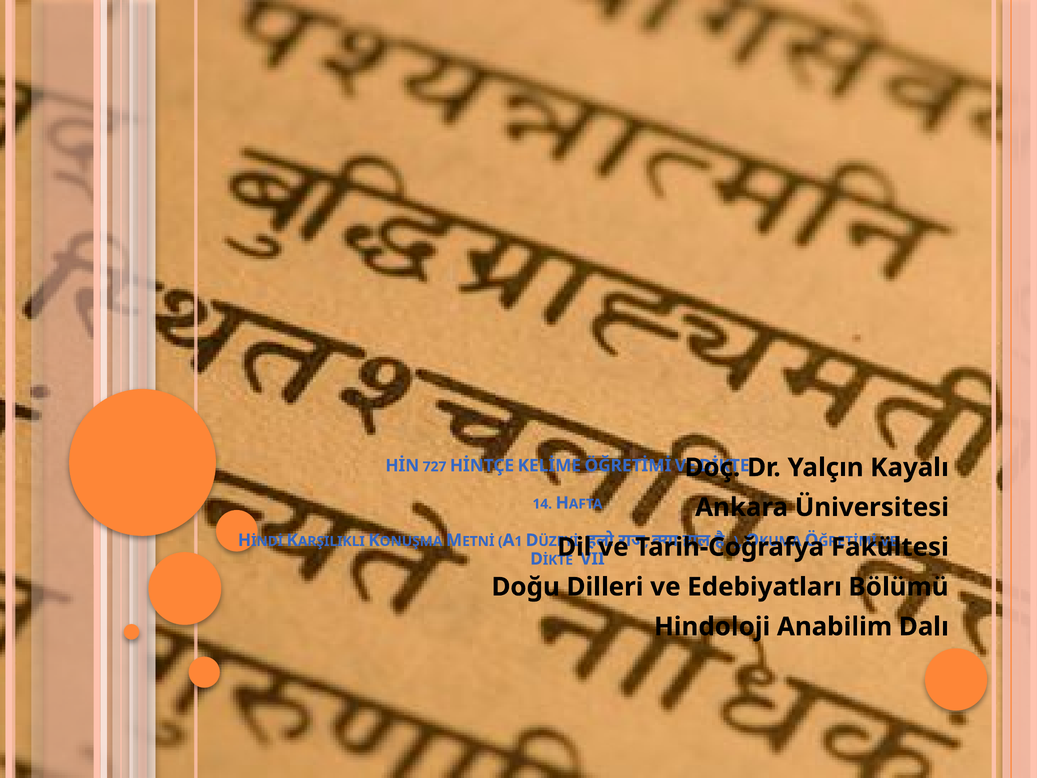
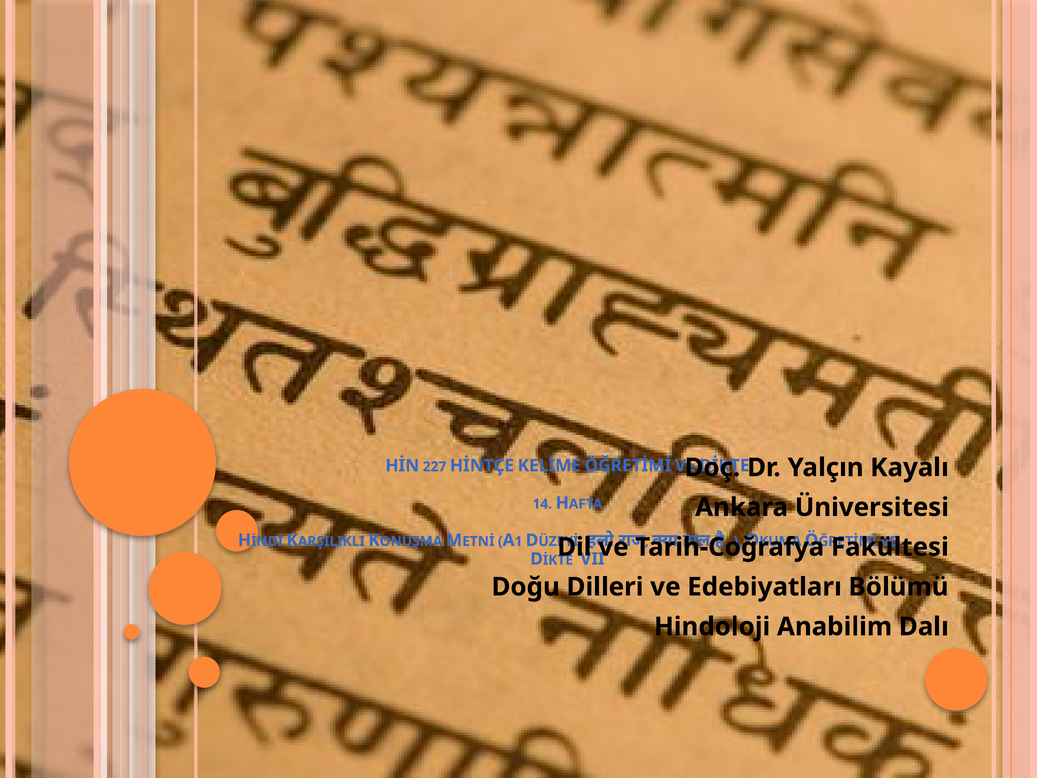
727: 727 -> 227 (435, 467)
